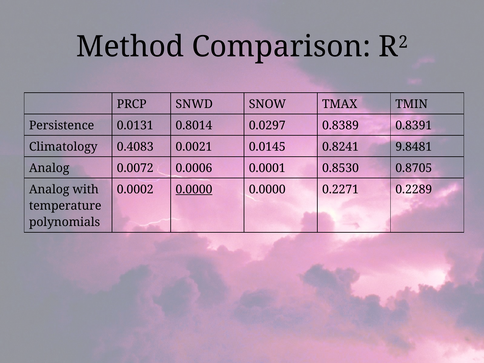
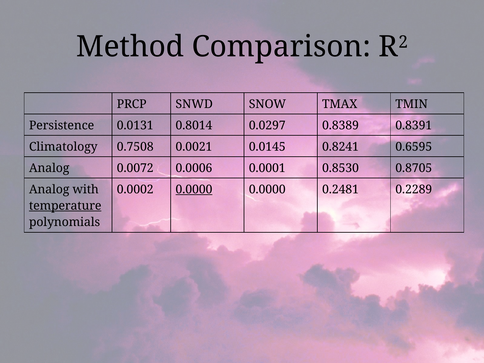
0.4083: 0.4083 -> 0.7508 (135, 147)
9.8481: 9.8481 -> 0.6595 (414, 147)
0.2271: 0.2271 -> 0.2481 (340, 189)
temperature underline: none -> present (65, 206)
